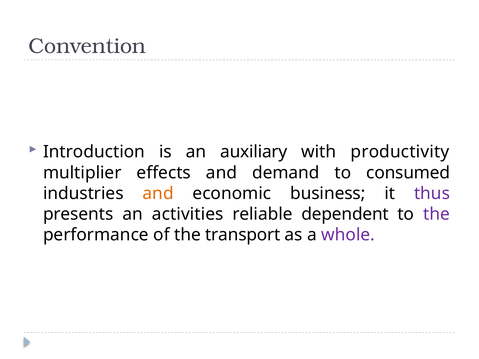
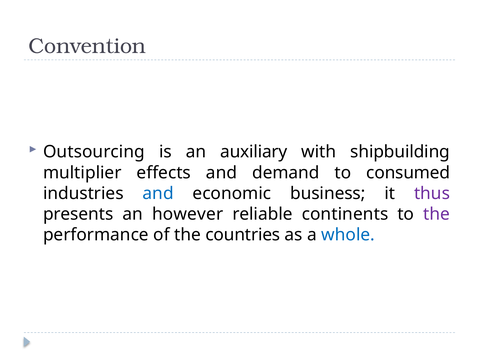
Introduction: Introduction -> Outsourcing (94, 152)
productivity: productivity -> shipbuilding (400, 152)
and colour: orange -> blue (158, 194)
activities: activities -> however (188, 214)
dependent: dependent -> continents (345, 214)
transport: transport -> countries (243, 235)
whole colour: purple -> blue (348, 235)
